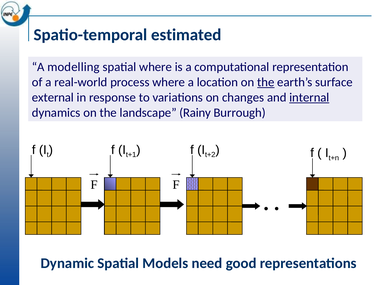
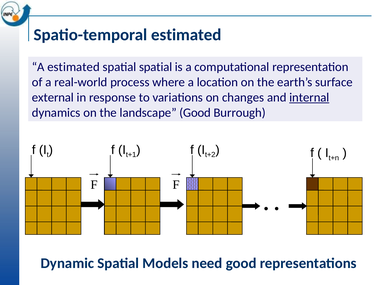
A modelling: modelling -> estimated (74, 67)
spatial where: where -> spatial (156, 67)
the underline: present -> none (266, 82)
landscape Rainy: Rainy -> Good (195, 113)
